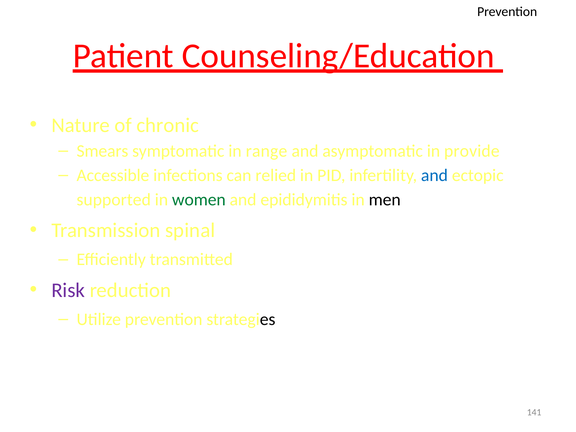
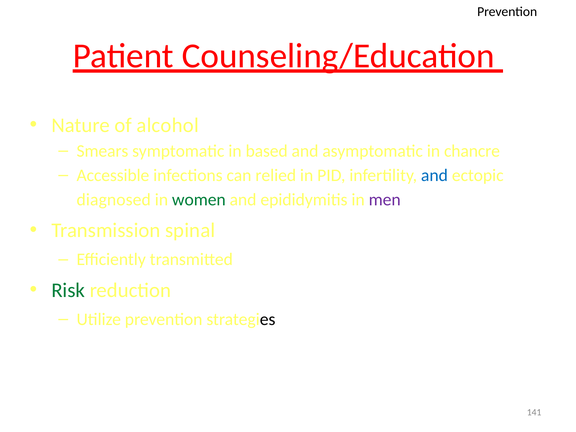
chronic: chronic -> alcohol (168, 125)
range: range -> based (267, 151)
provide: provide -> chancre (472, 151)
supported: supported -> diagnosed (114, 200)
men colour: black -> purple (385, 200)
Risk colour: purple -> green (68, 290)
